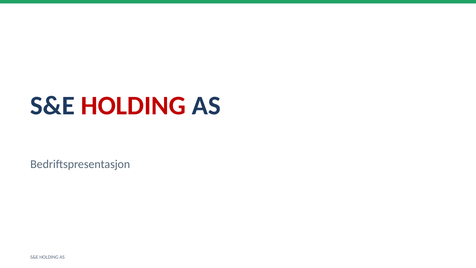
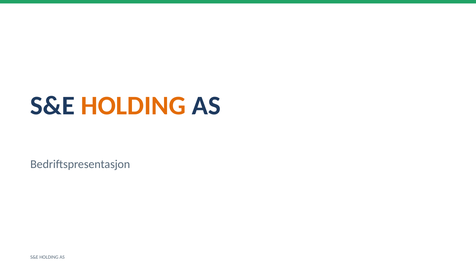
HOLDING colour: red -> orange (133, 106)
